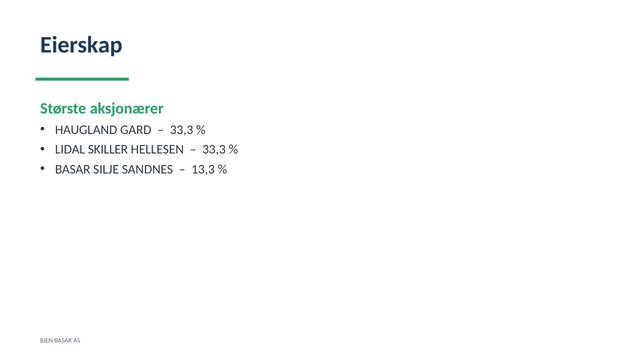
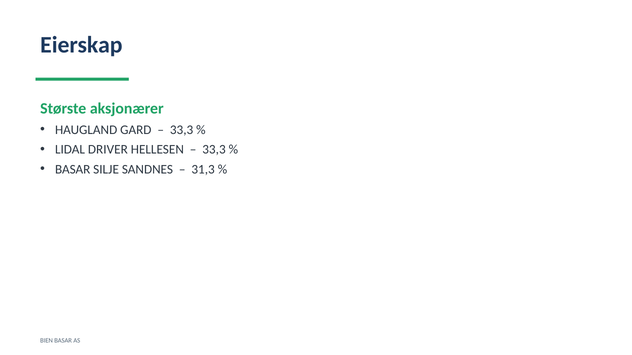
SKILLER: SKILLER -> DRIVER (108, 150)
13,3: 13,3 -> 31,3 (203, 169)
